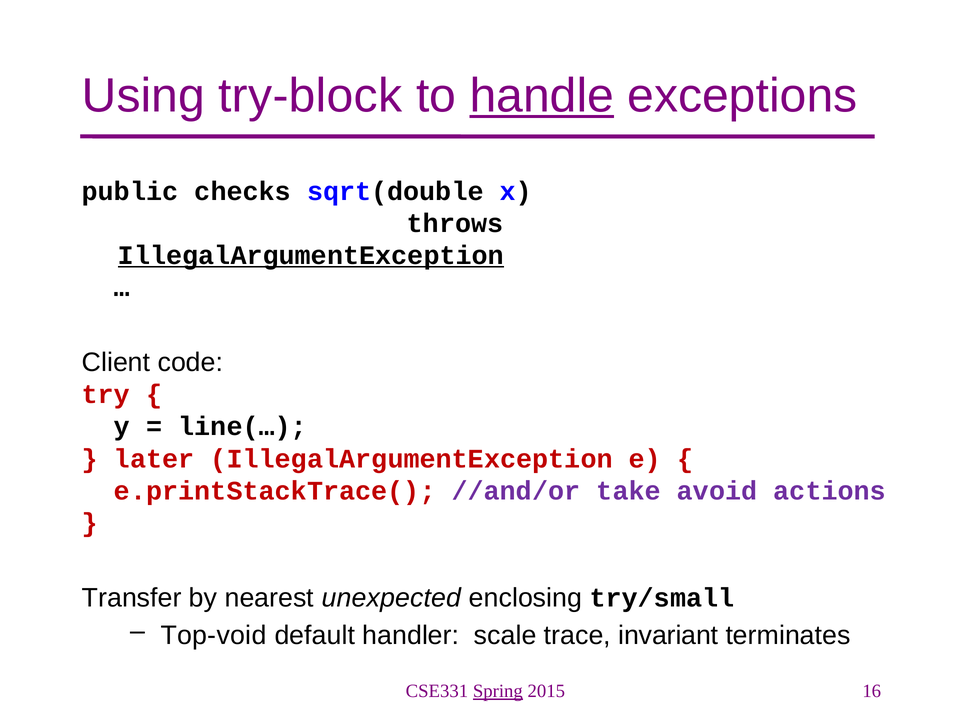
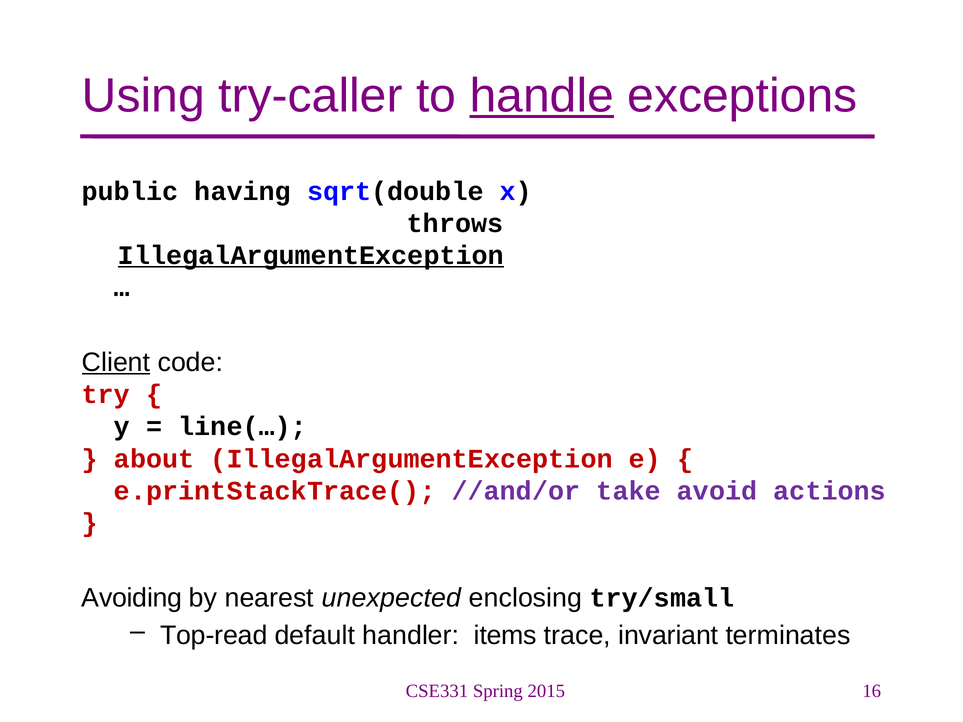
try-block: try-block -> try-caller (310, 96)
checks: checks -> having (243, 191)
Client underline: none -> present (116, 363)
later: later -> about (154, 459)
Transfer: Transfer -> Avoiding (132, 598)
Top-void: Top-void -> Top-read (214, 635)
scale: scale -> items (505, 635)
Spring underline: present -> none (498, 691)
